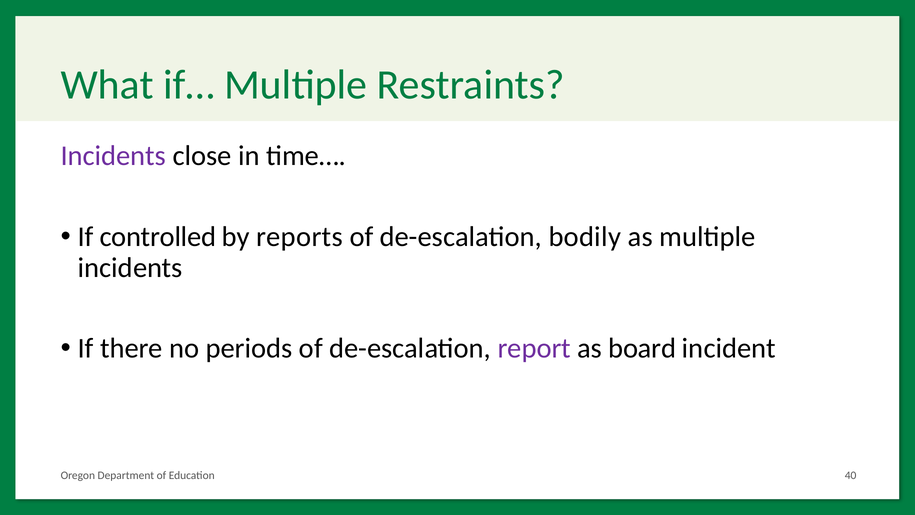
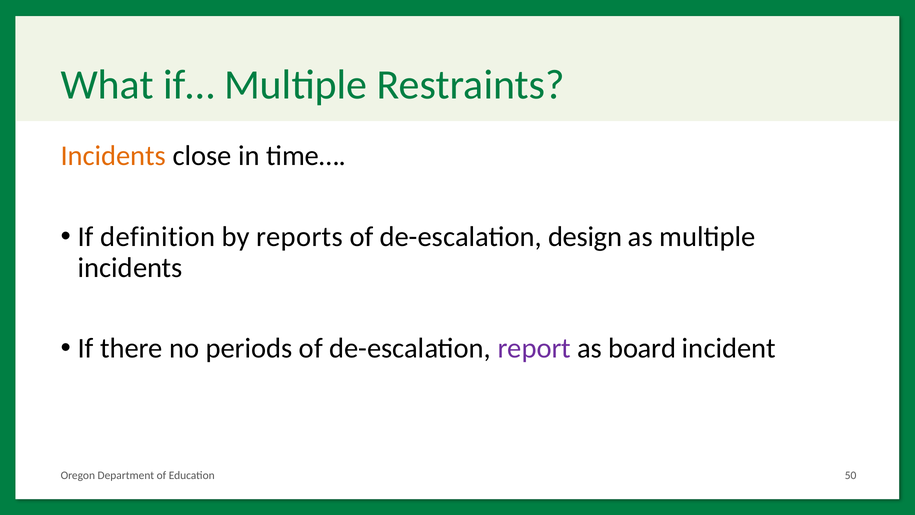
Incidents colour: purple -> orange (113, 156)
controlled: controlled -> definition (158, 237)
bodily: bodily -> design (585, 237)
40: 40 -> 50 (851, 475)
